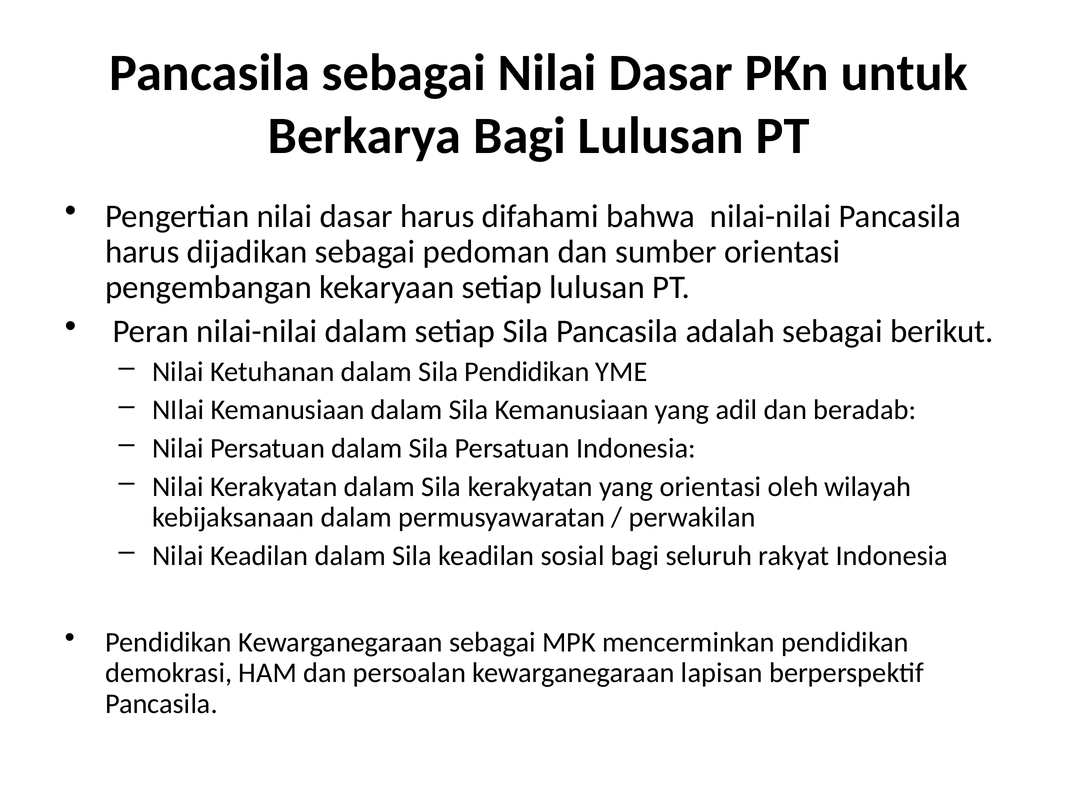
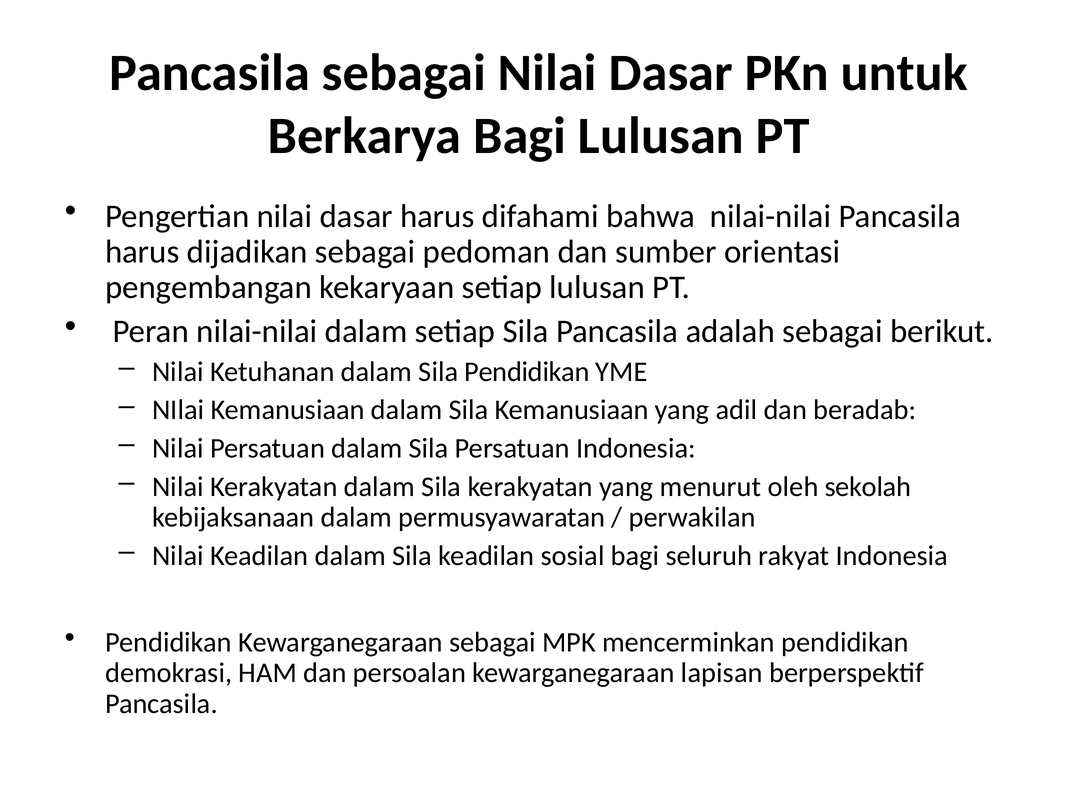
yang orientasi: orientasi -> menurut (711, 486)
wilayah: wilayah -> sekolah (868, 486)
